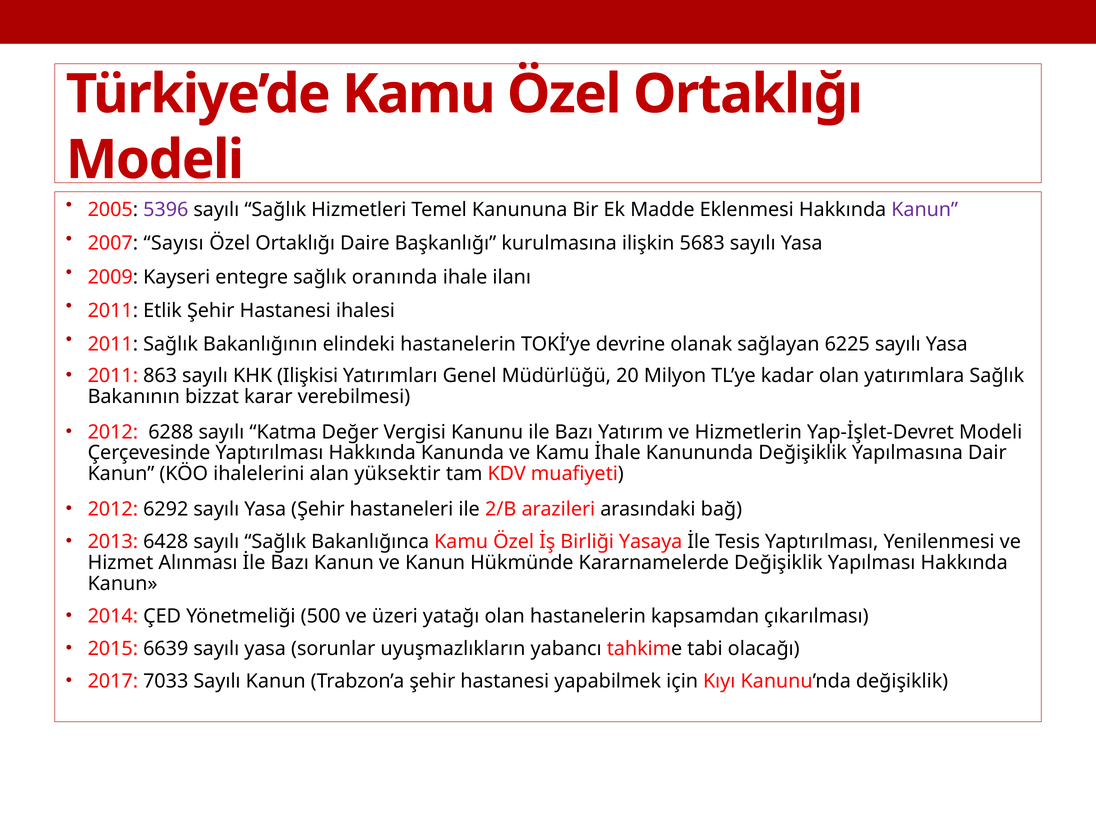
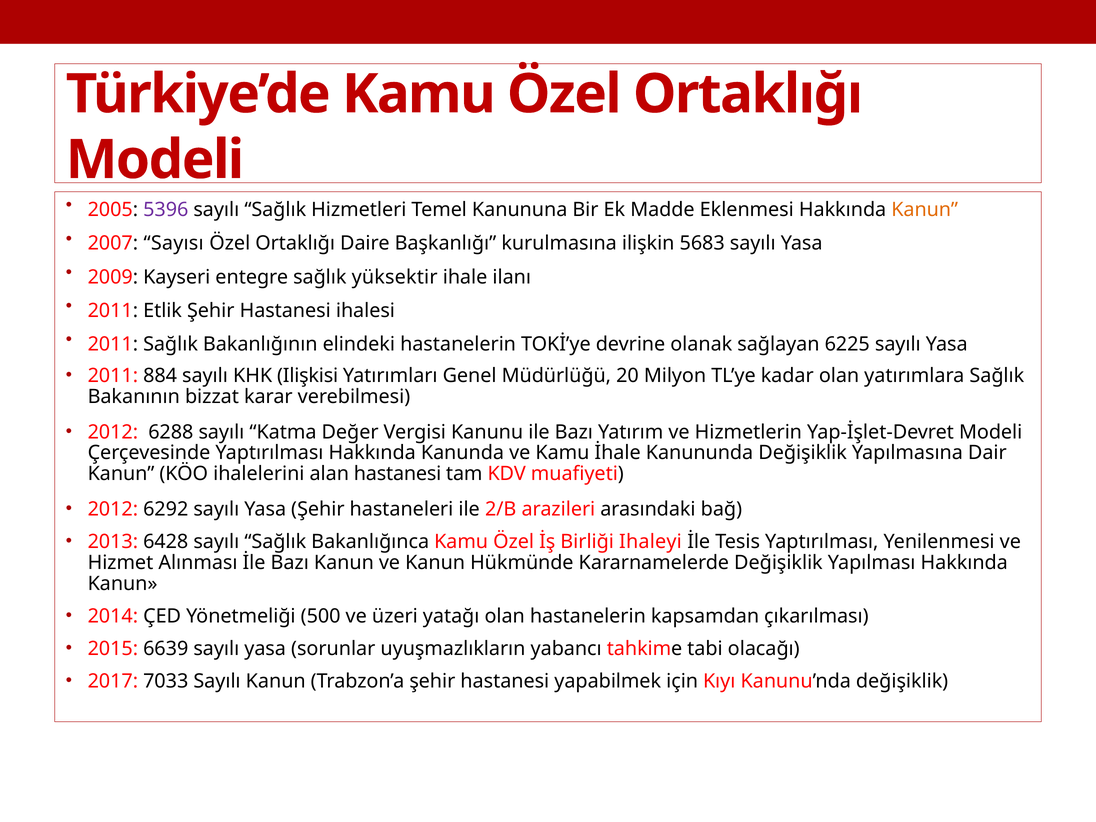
Kanun colour: purple -> orange (925, 210)
oranında: oranında -> yüksektir (395, 277)
863: 863 -> 884 (160, 376)
alan yüksektir: yüksektir -> hastanesi (398, 474)
Yasaya: Yasaya -> Ihaleyi (650, 542)
